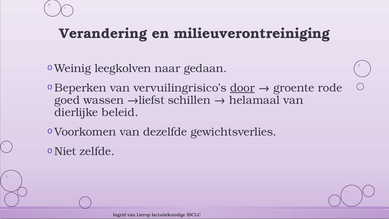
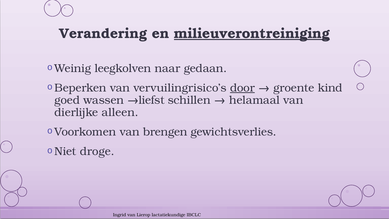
milieuverontreiniging underline: none -> present (252, 34)
rode: rode -> kind (330, 88)
beleid: beleid -> alleen (120, 112)
dezelfde: dezelfde -> brengen (165, 132)
zelfde: zelfde -> droge (97, 151)
